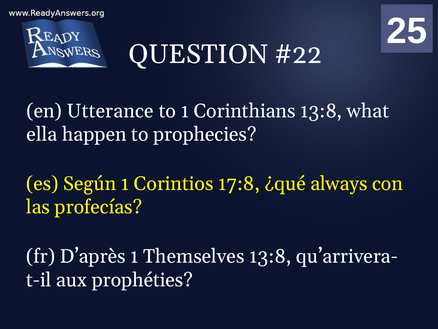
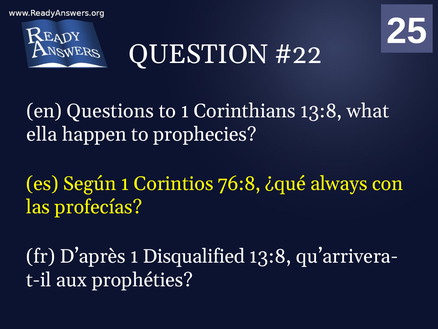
Utterance: Utterance -> Questions (110, 111)
17:8: 17:8 -> 76:8 (239, 183)
Themselves: Themselves -> Disqualified (194, 256)
